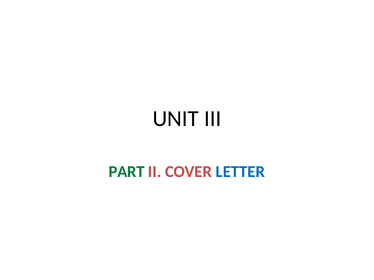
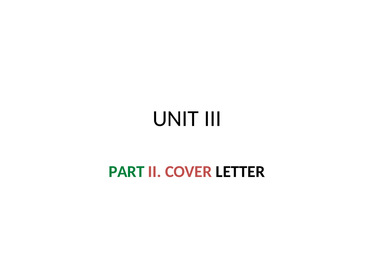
LETTER colour: blue -> black (240, 172)
